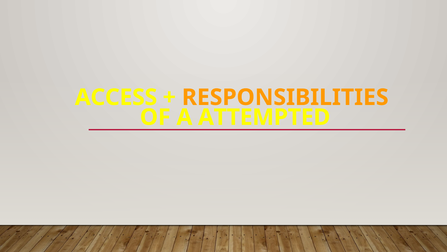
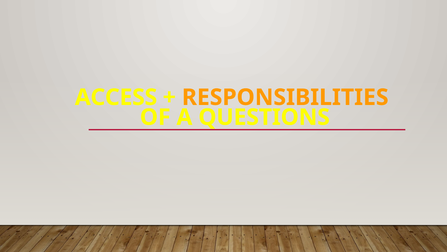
ATTEMPTED: ATTEMPTED -> QUESTIONS (264, 117)
